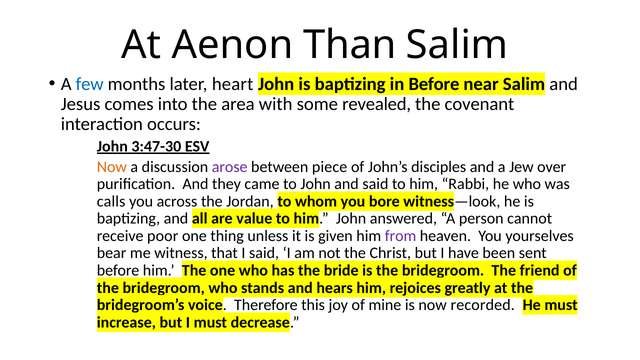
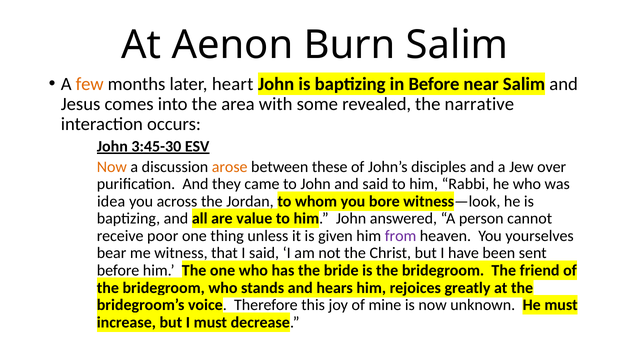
Than: Than -> Burn (350, 45)
few colour: blue -> orange (90, 84)
covenant: covenant -> narrative (479, 104)
3:47-30: 3:47-30 -> 3:45-30 (156, 146)
arose colour: purple -> orange (230, 167)
piece: piece -> these (330, 167)
calls: calls -> idea (111, 201)
recorded: recorded -> unknown (483, 305)
